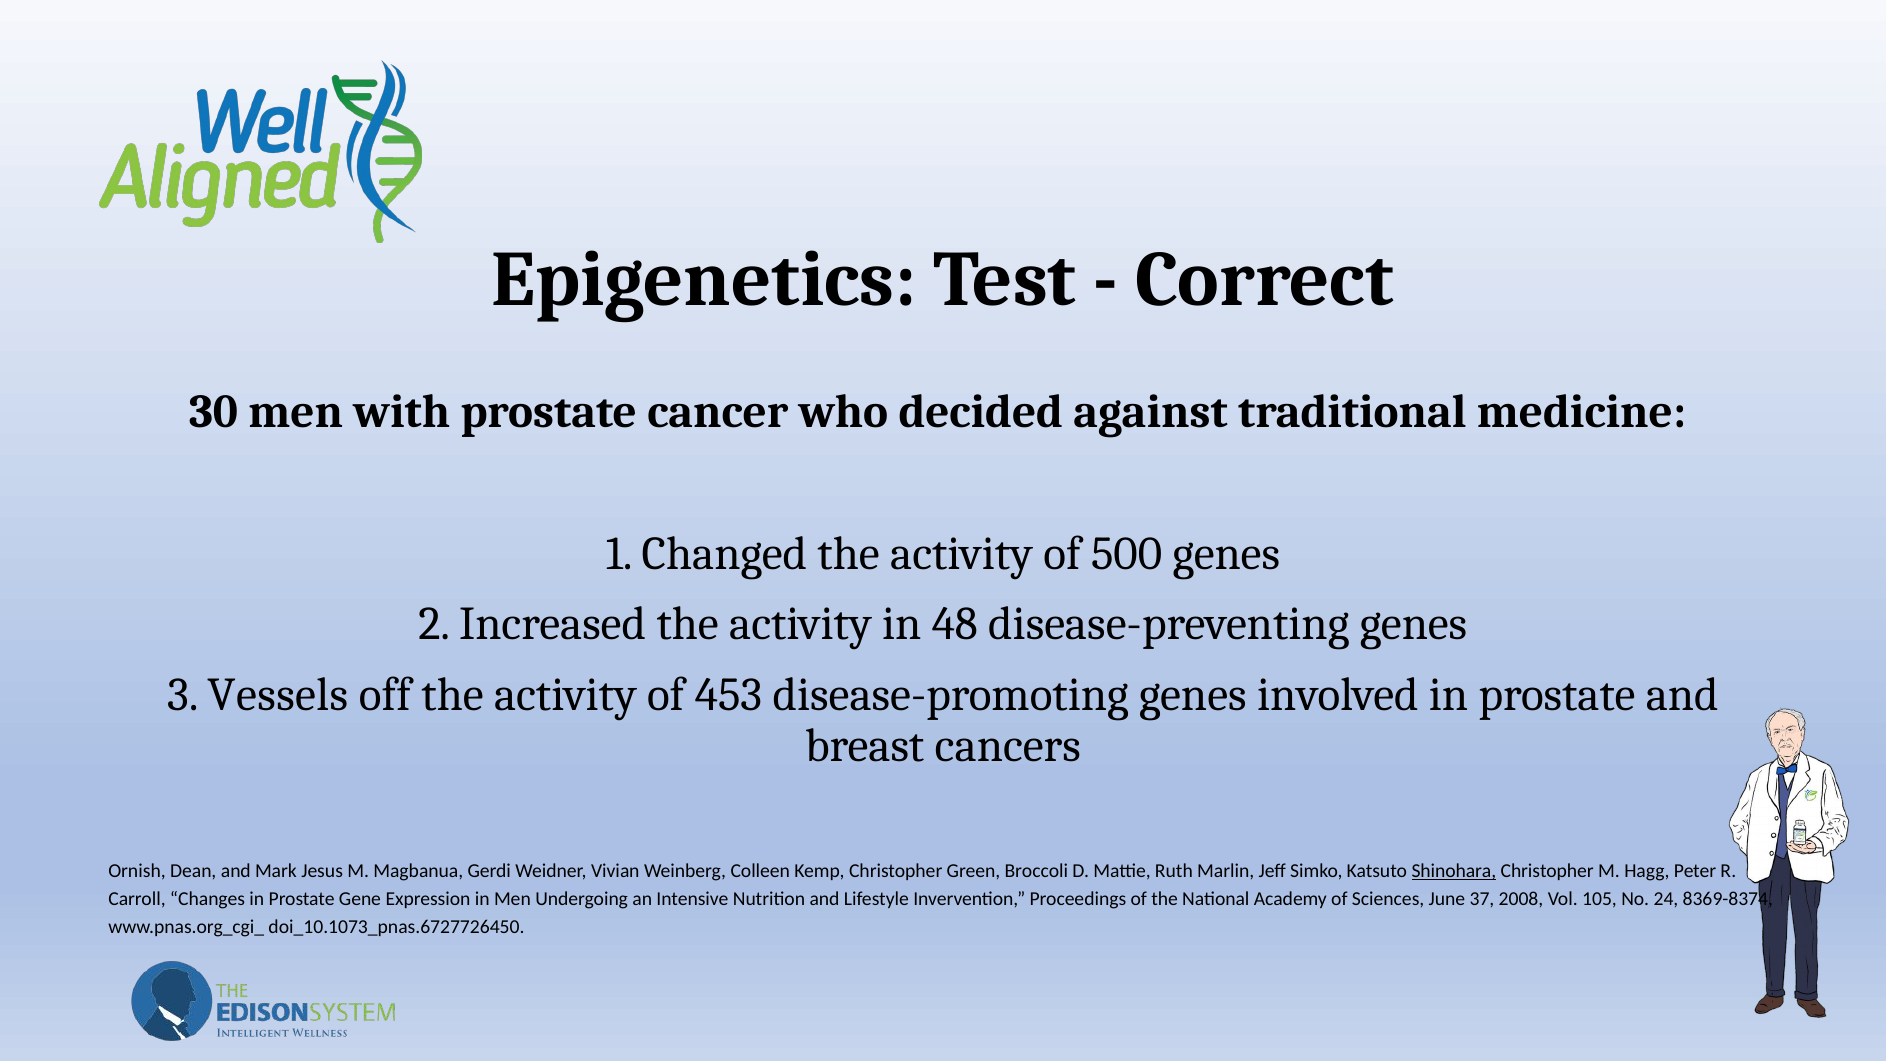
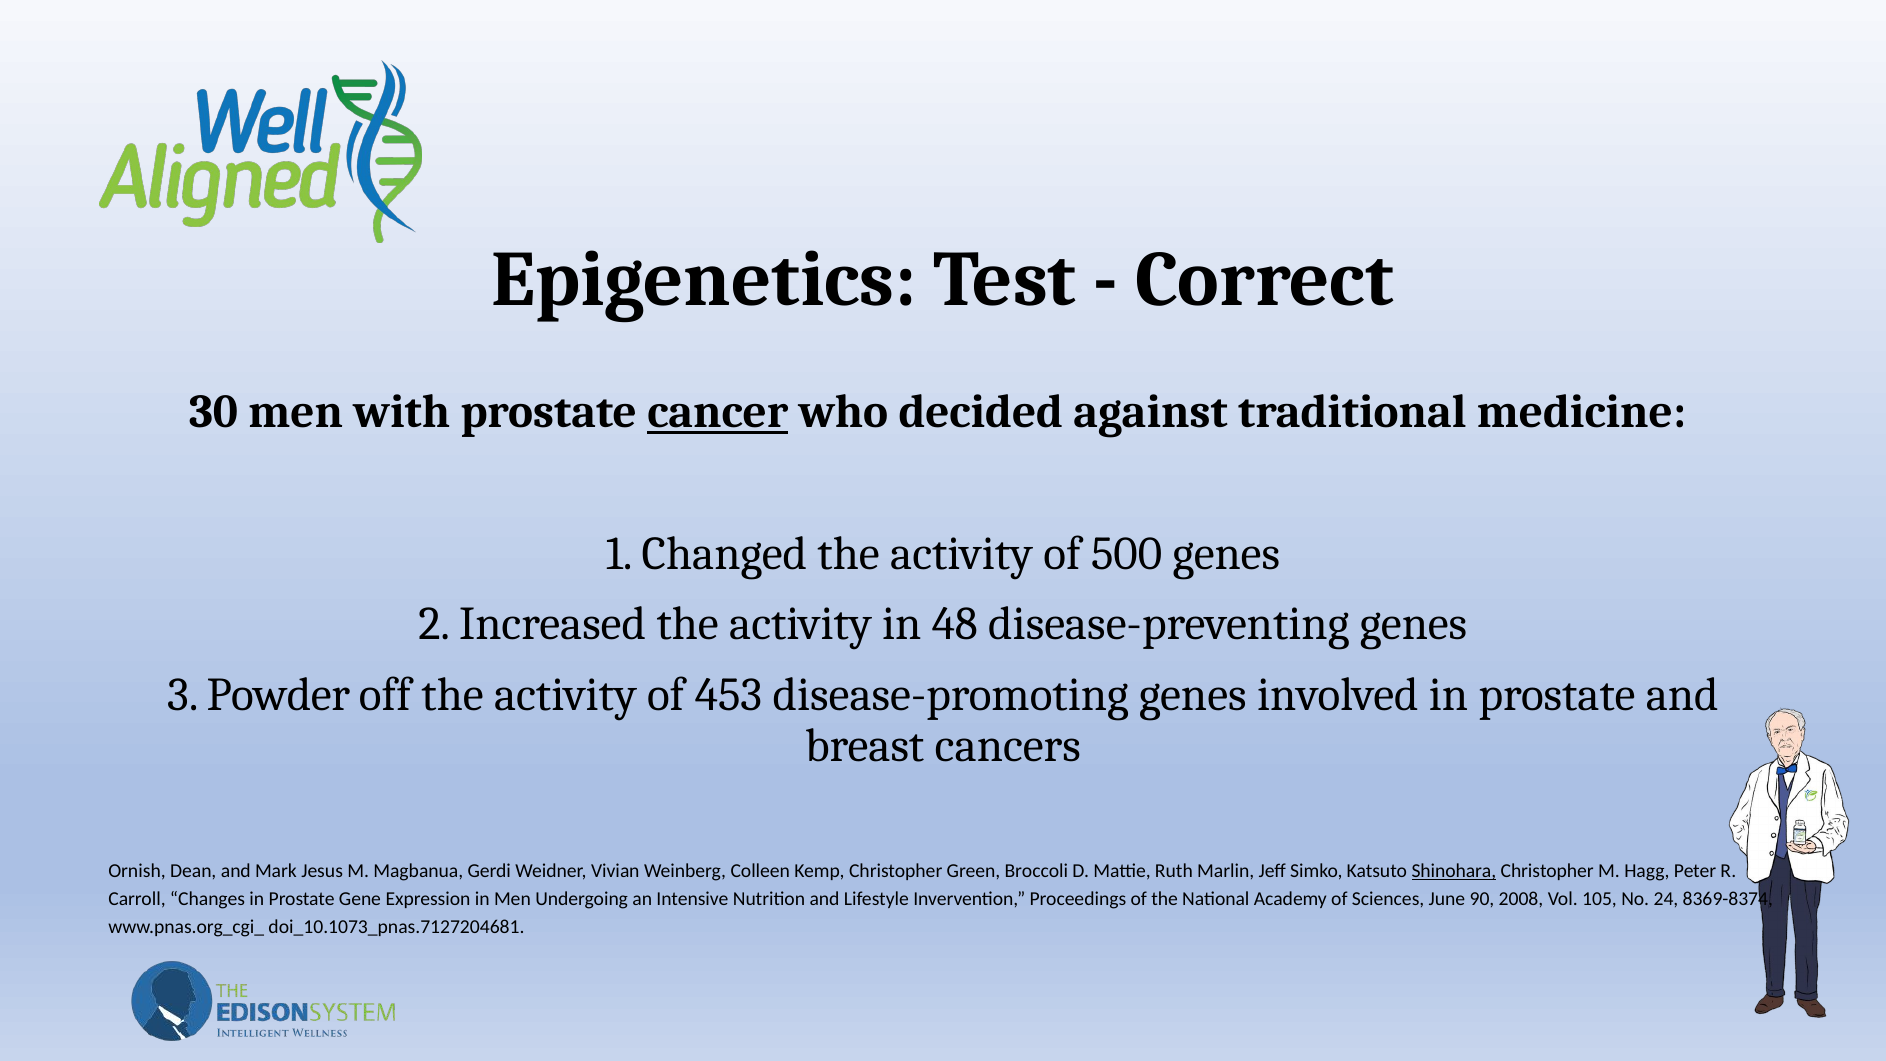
cancer underline: none -> present (718, 412)
Vessels: Vessels -> Powder (278, 695)
37: 37 -> 90 (1482, 899)
doi_10.1073_pnas.6727726450: doi_10.1073_pnas.6727726450 -> doi_10.1073_pnas.7127204681 (397, 927)
